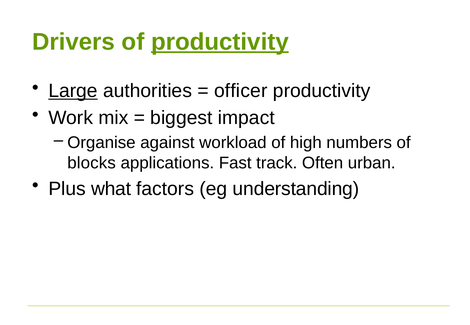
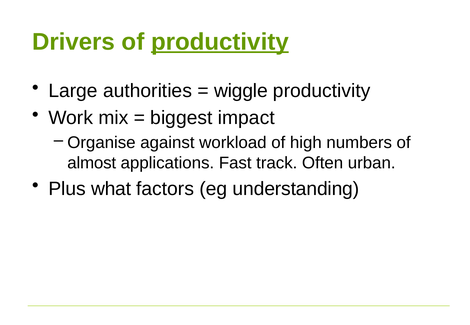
Large underline: present -> none (73, 91)
officer: officer -> wiggle (241, 91)
blocks: blocks -> almost (92, 163)
